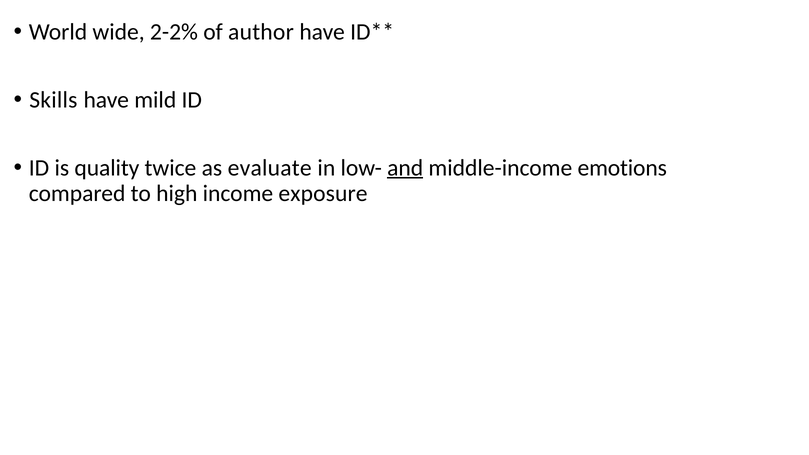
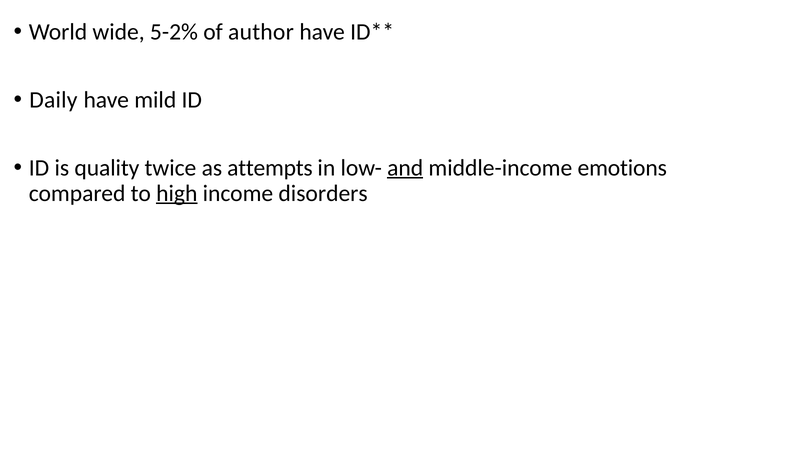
2-2%: 2-2% -> 5-2% (174, 32)
Skills: Skills -> Daily (53, 100)
evaluate: evaluate -> attempts (270, 168)
high underline: none -> present (177, 193)
exposure: exposure -> disorders (323, 193)
